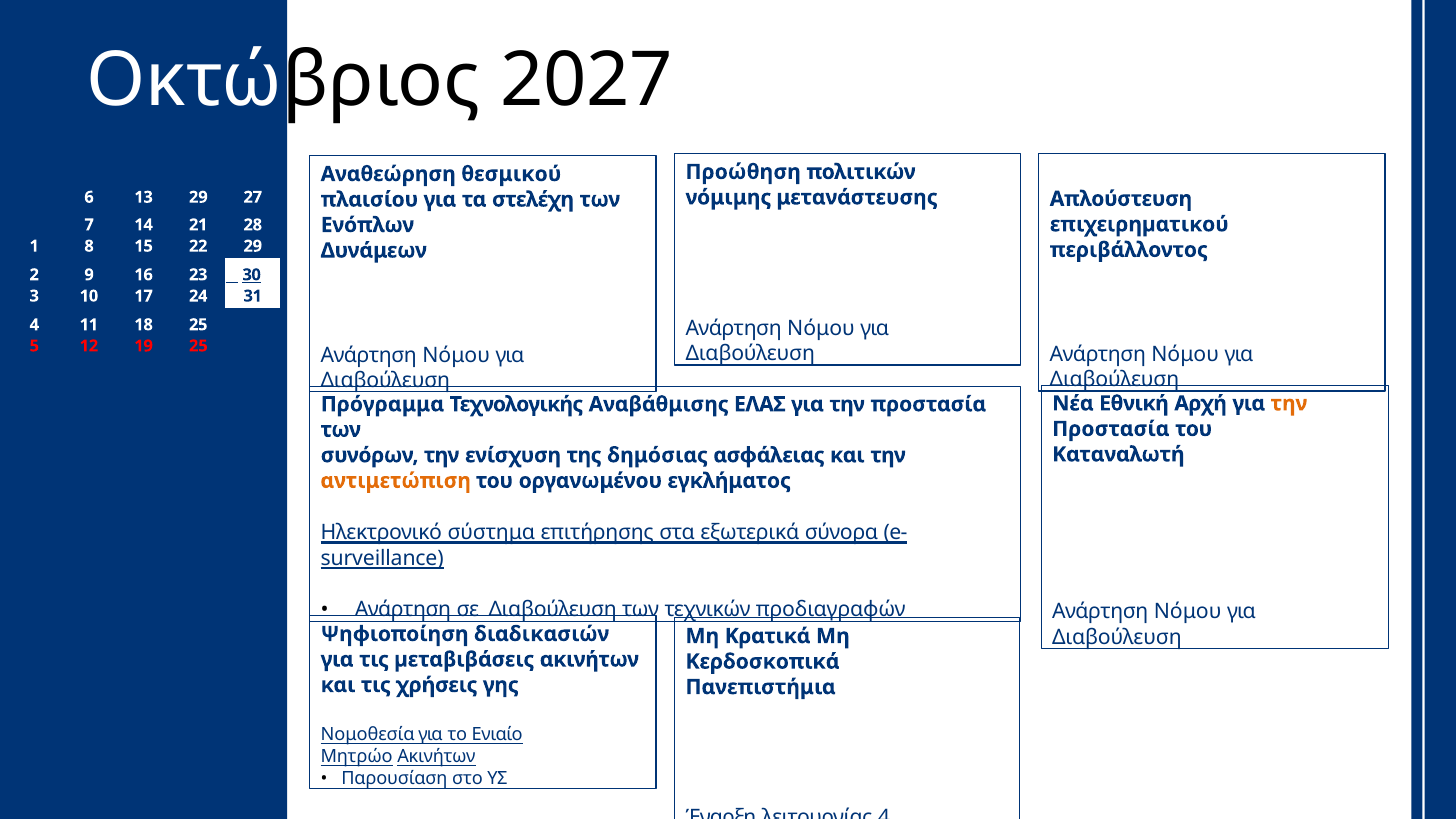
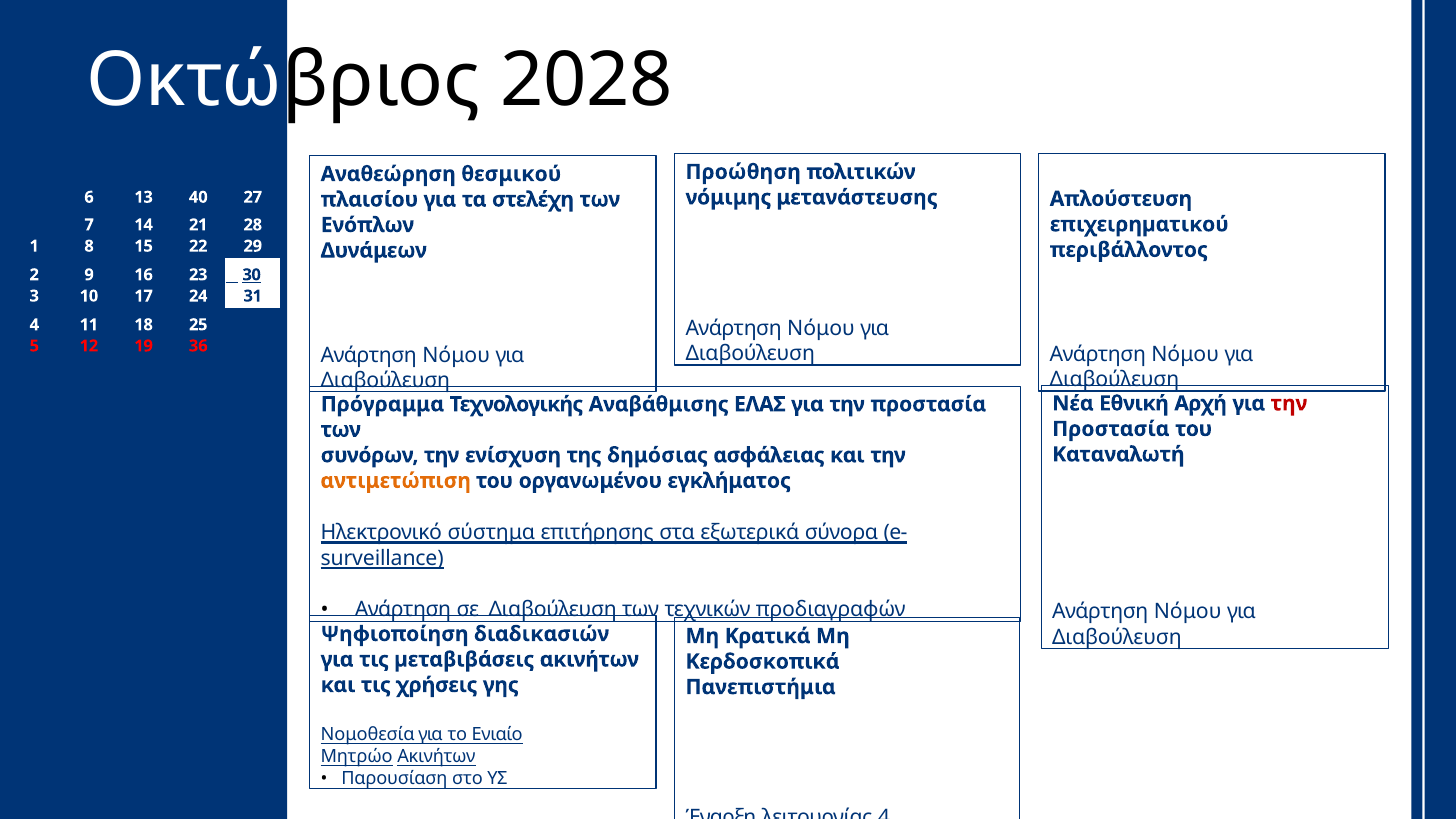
2027: 2027 -> 2028 (587, 80)
13 29: 29 -> 40 (198, 197)
19 25: 25 -> 36 (198, 346)
την colour: orange -> red (1289, 403)
